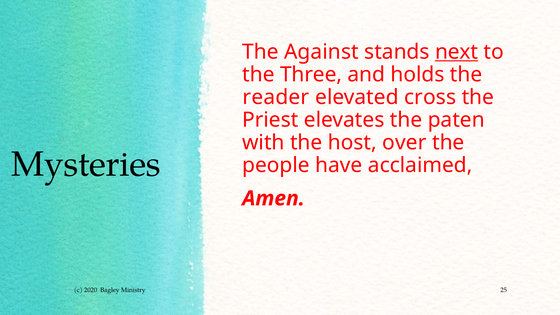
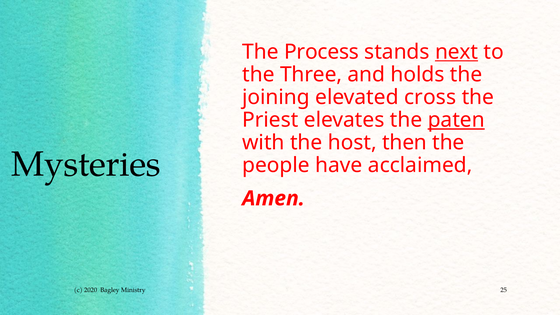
Against: Against -> Process (322, 52)
reader: reader -> joining (276, 97)
paten underline: none -> present (456, 120)
over: over -> then (405, 143)
